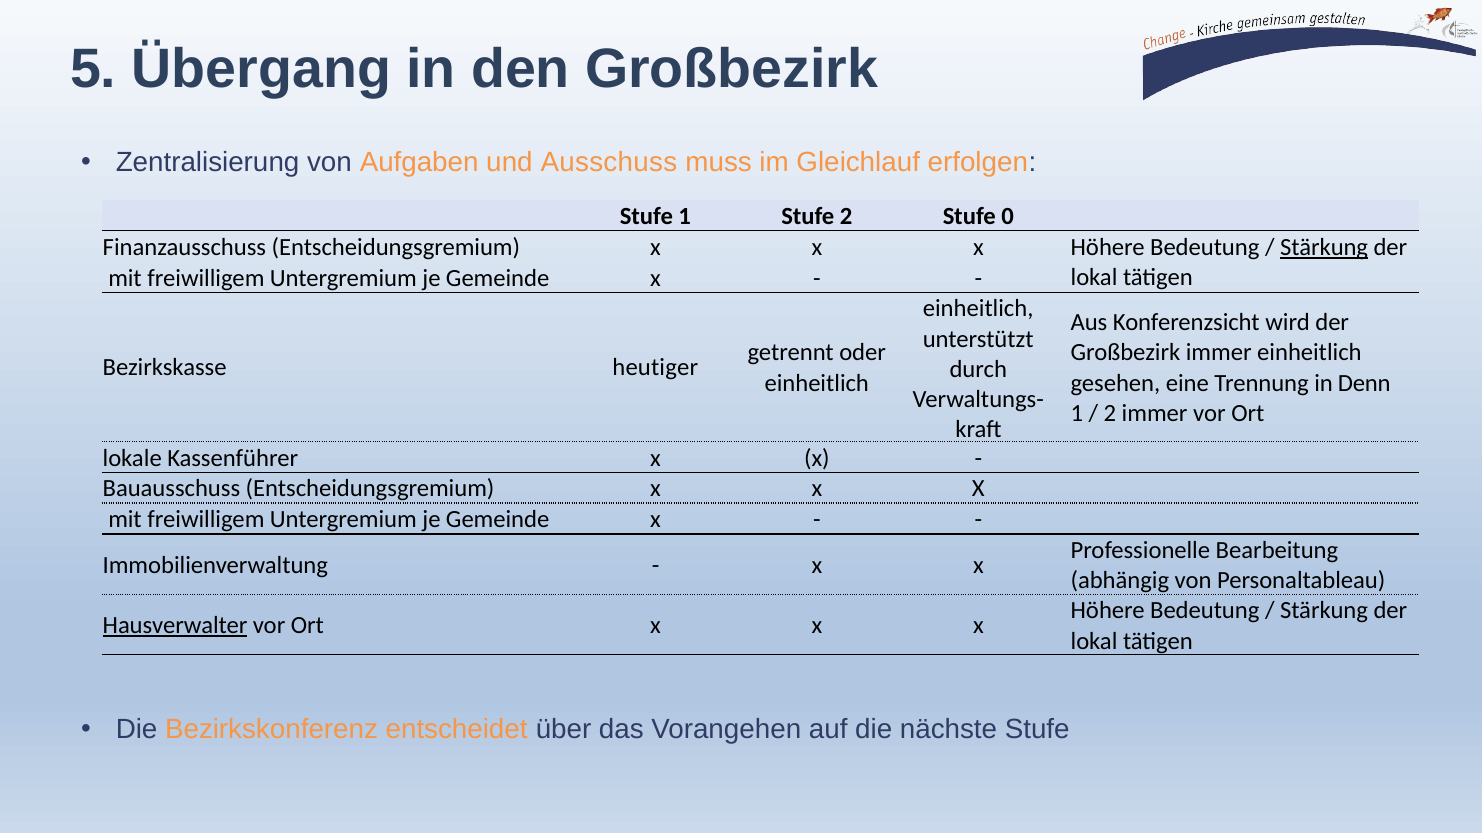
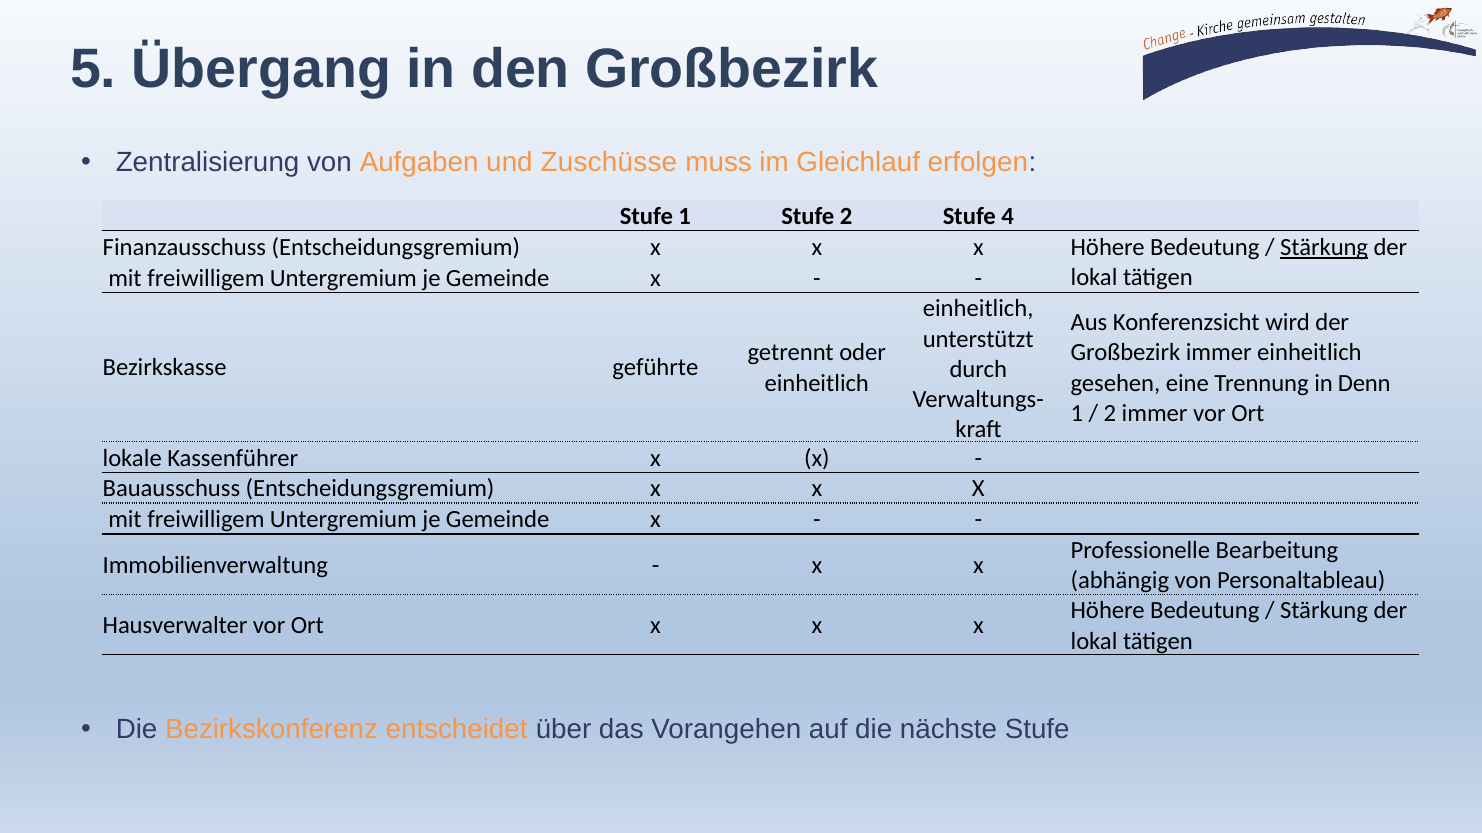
Ausschuss: Ausschuss -> Zuschüsse (609, 163)
0: 0 -> 4 (1008, 217)
heutiger: heutiger -> geführte (655, 368)
Hausverwalter underline: present -> none (175, 626)
